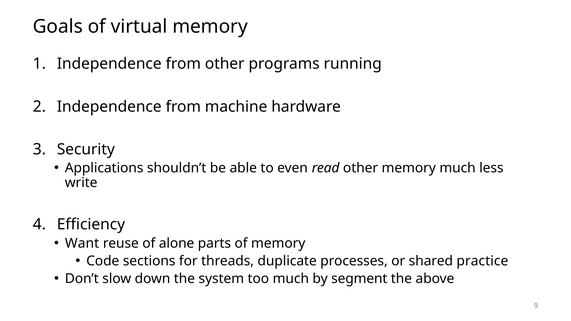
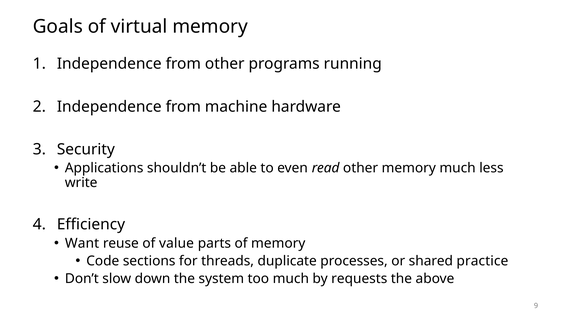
alone: alone -> value (176, 243)
segment: segment -> requests (359, 279)
